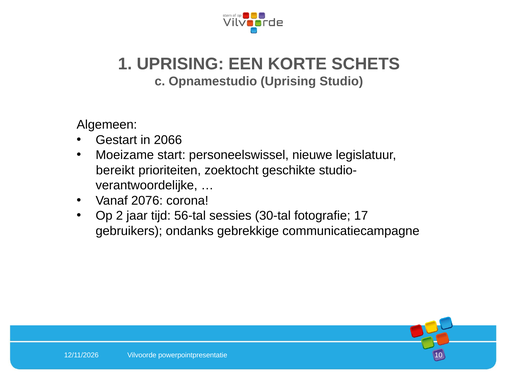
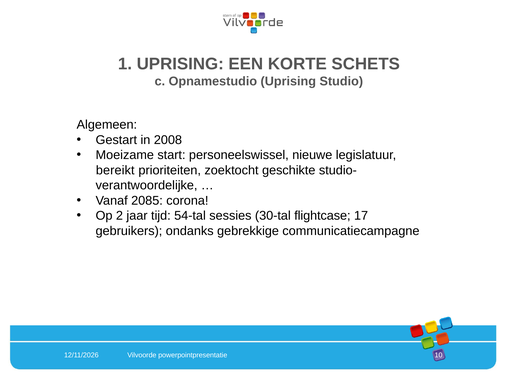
2066: 2066 -> 2008 (168, 140)
2076: 2076 -> 2085 (147, 201)
56-tal: 56-tal -> 54-tal (190, 216)
fotografie: fotografie -> flightcase (322, 216)
